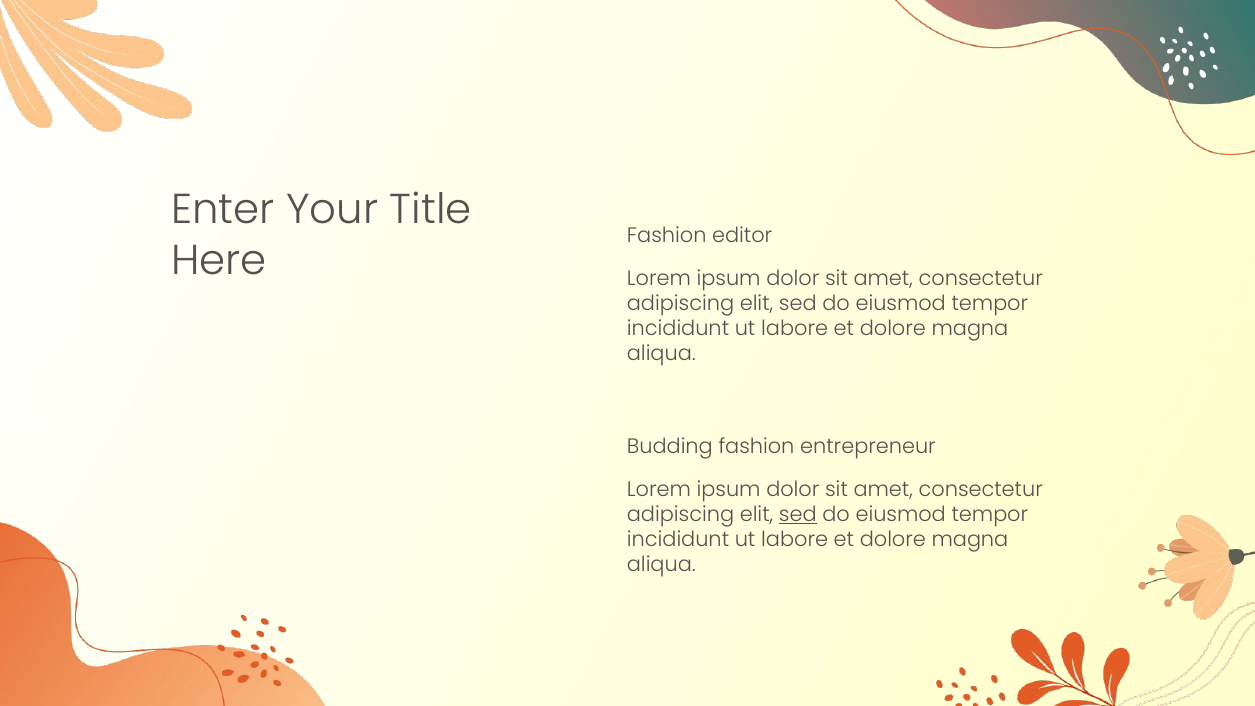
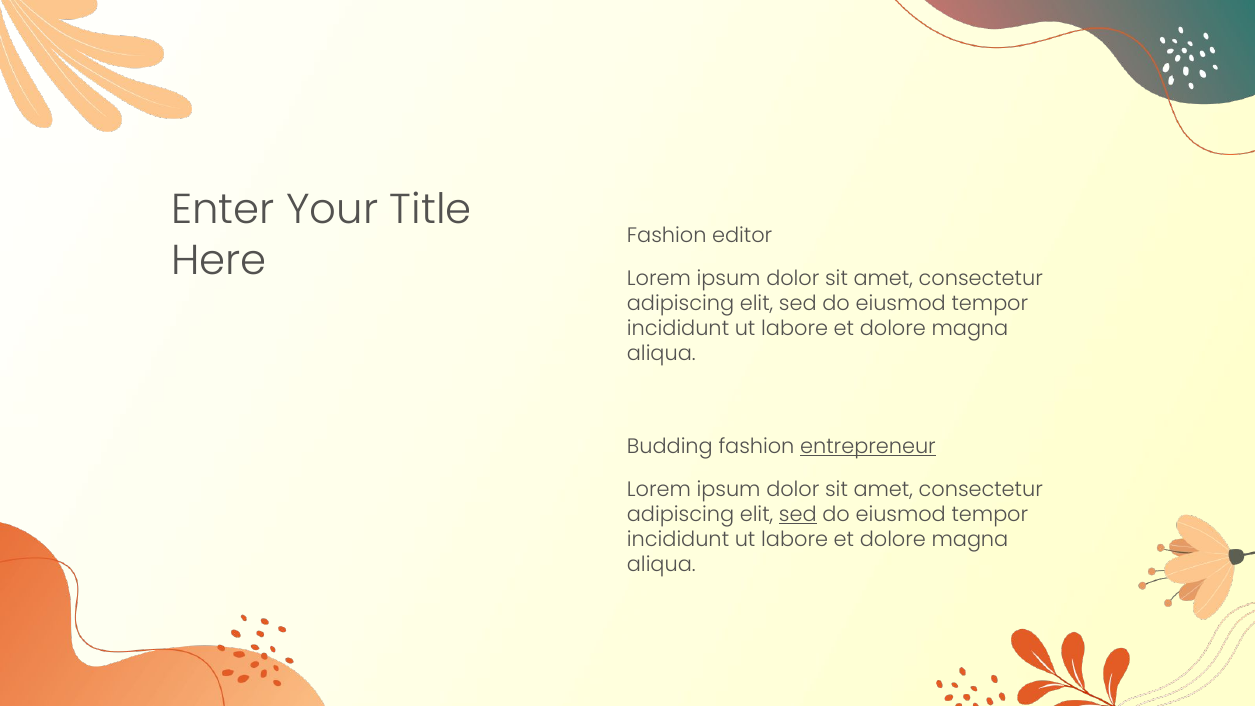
entrepreneur underline: none -> present (868, 447)
